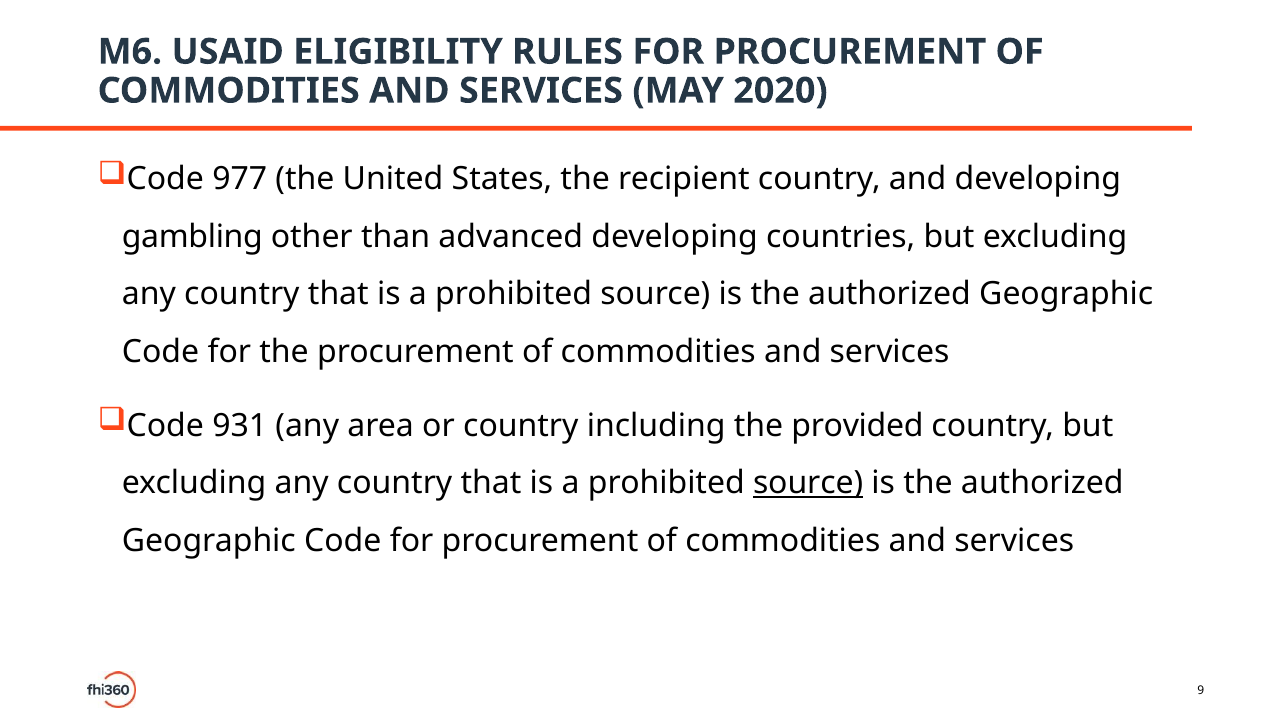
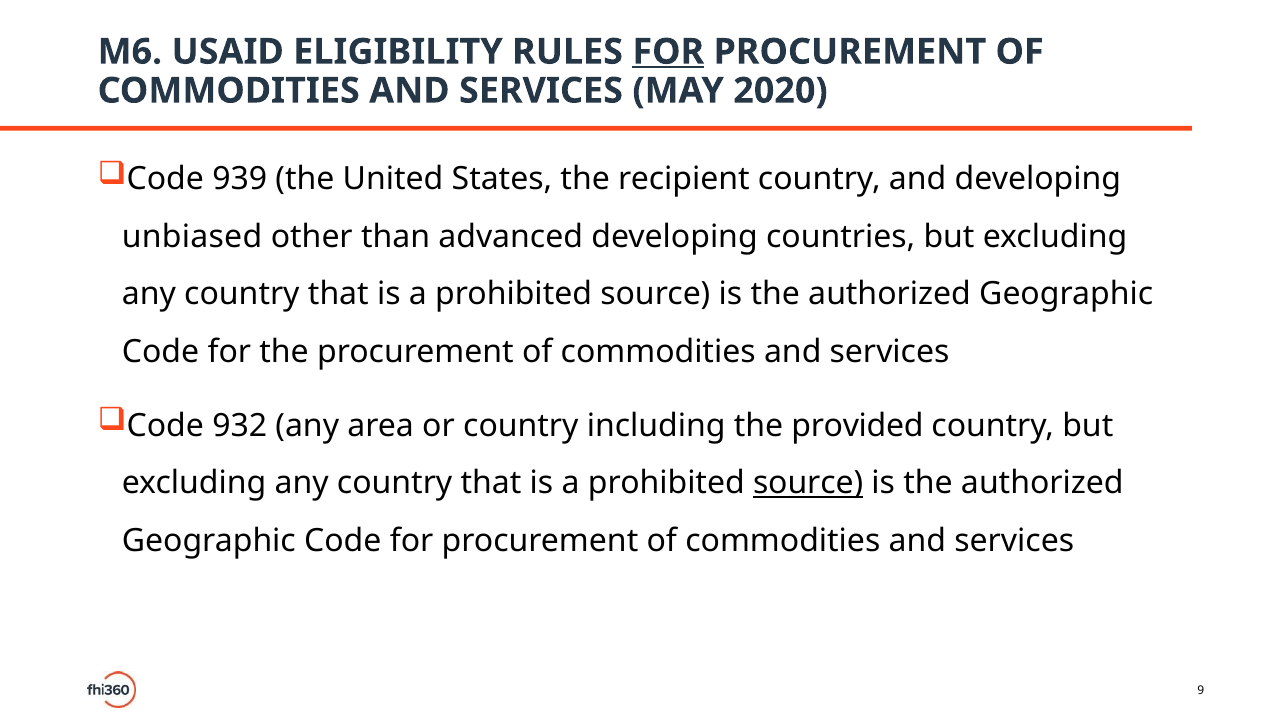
FOR underline: none -> present (668, 52)
977: 977 -> 939 (240, 179)
gambling: gambling -> unbiased (192, 237)
931: 931 -> 932 (240, 425)
